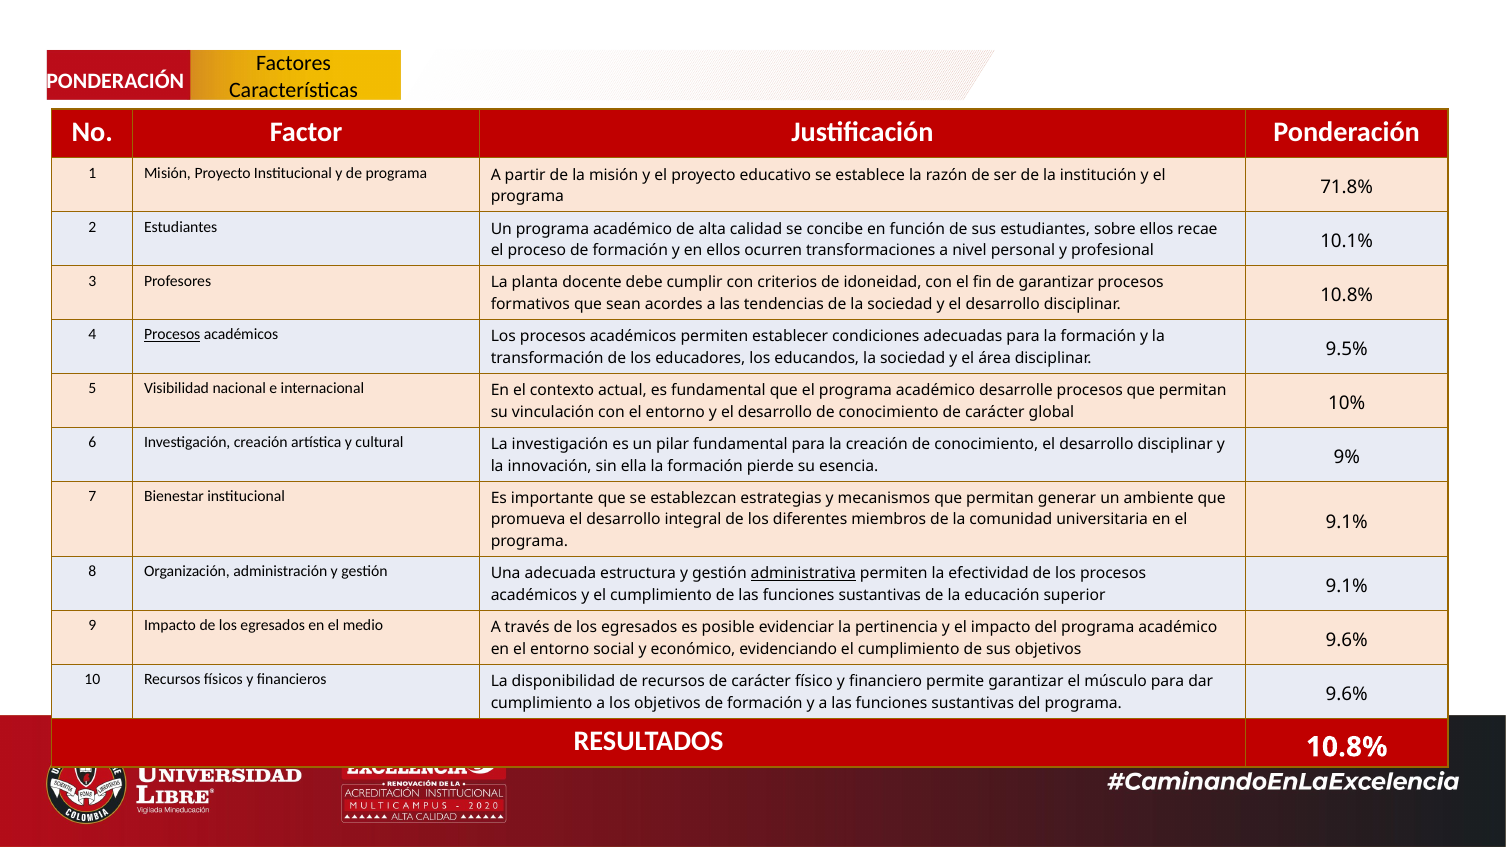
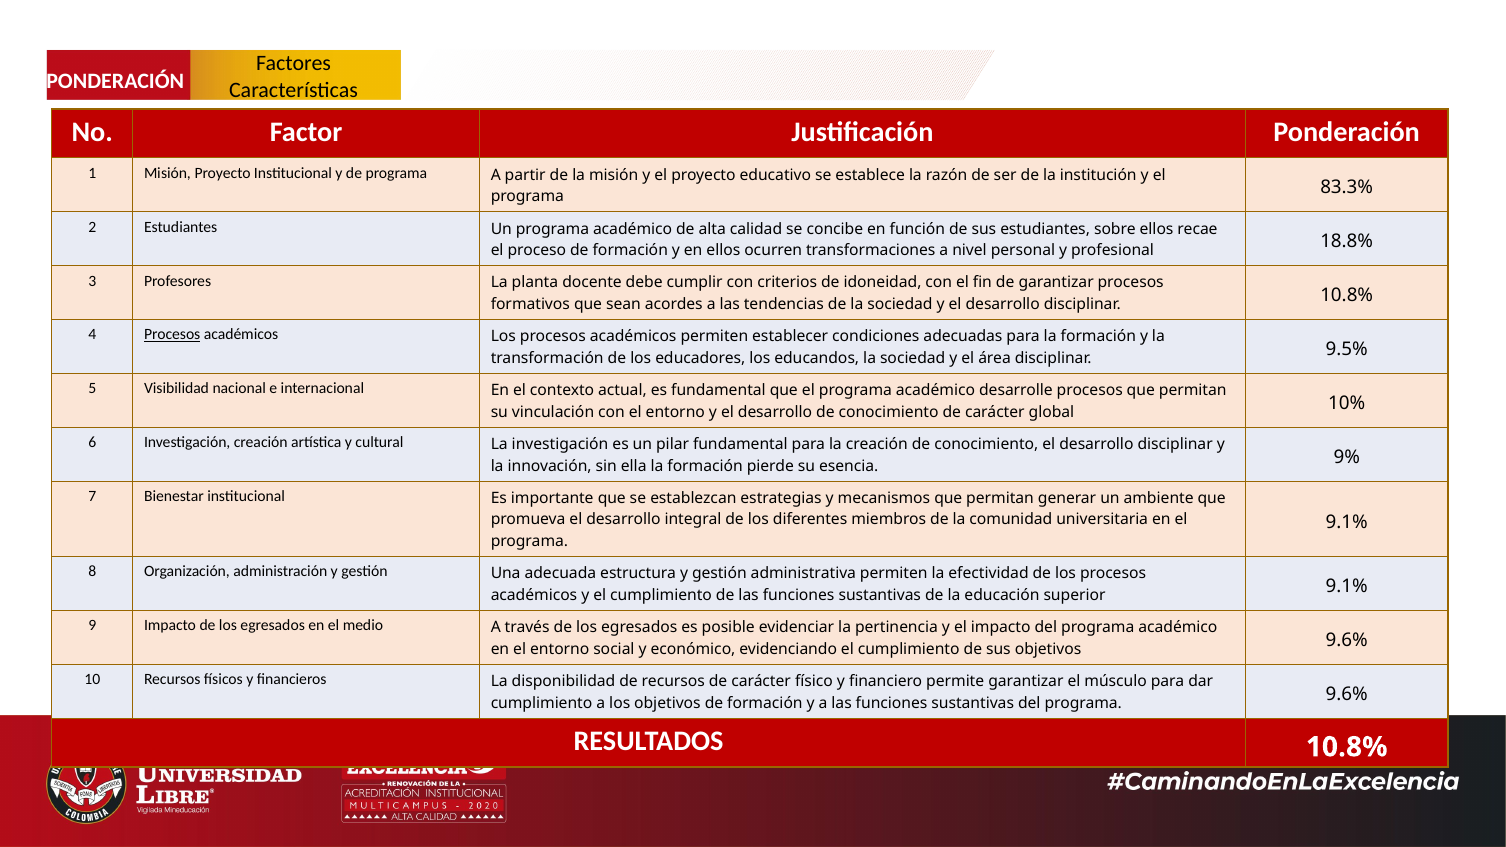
71.8%: 71.8% -> 83.3% (1347, 188)
10.1%: 10.1% -> 18.8% (1347, 242)
administrativa underline: present -> none (803, 574)
